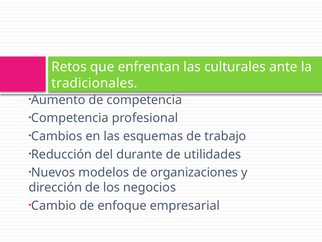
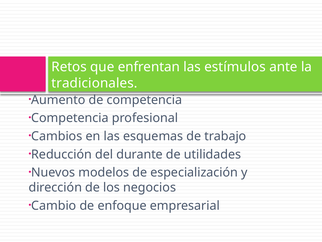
culturales: culturales -> estímulos (235, 67)
organizaciones: organizaciones -> especialización (194, 172)
